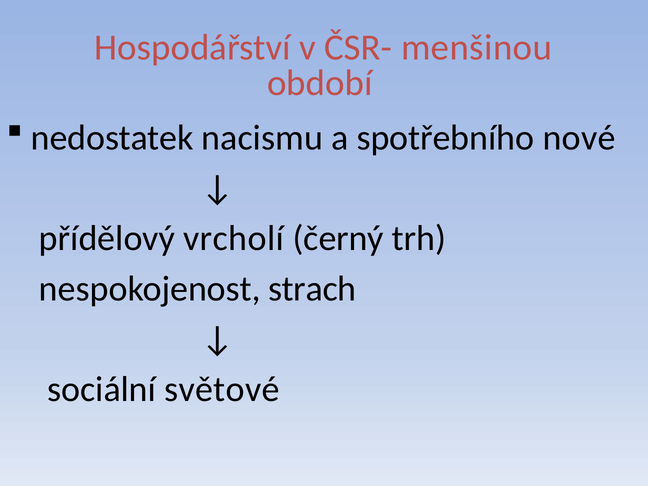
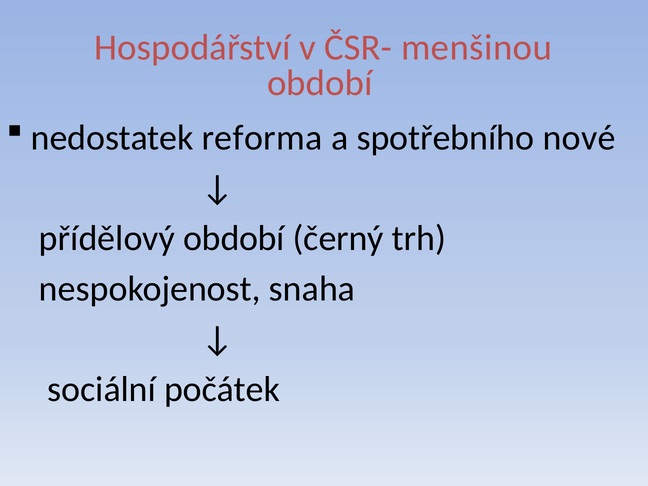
nacismu: nacismu -> reforma (262, 138)
přídělový vrcholí: vrcholí -> období (234, 238)
strach: strach -> snaha (312, 289)
světové: světové -> počátek (222, 389)
